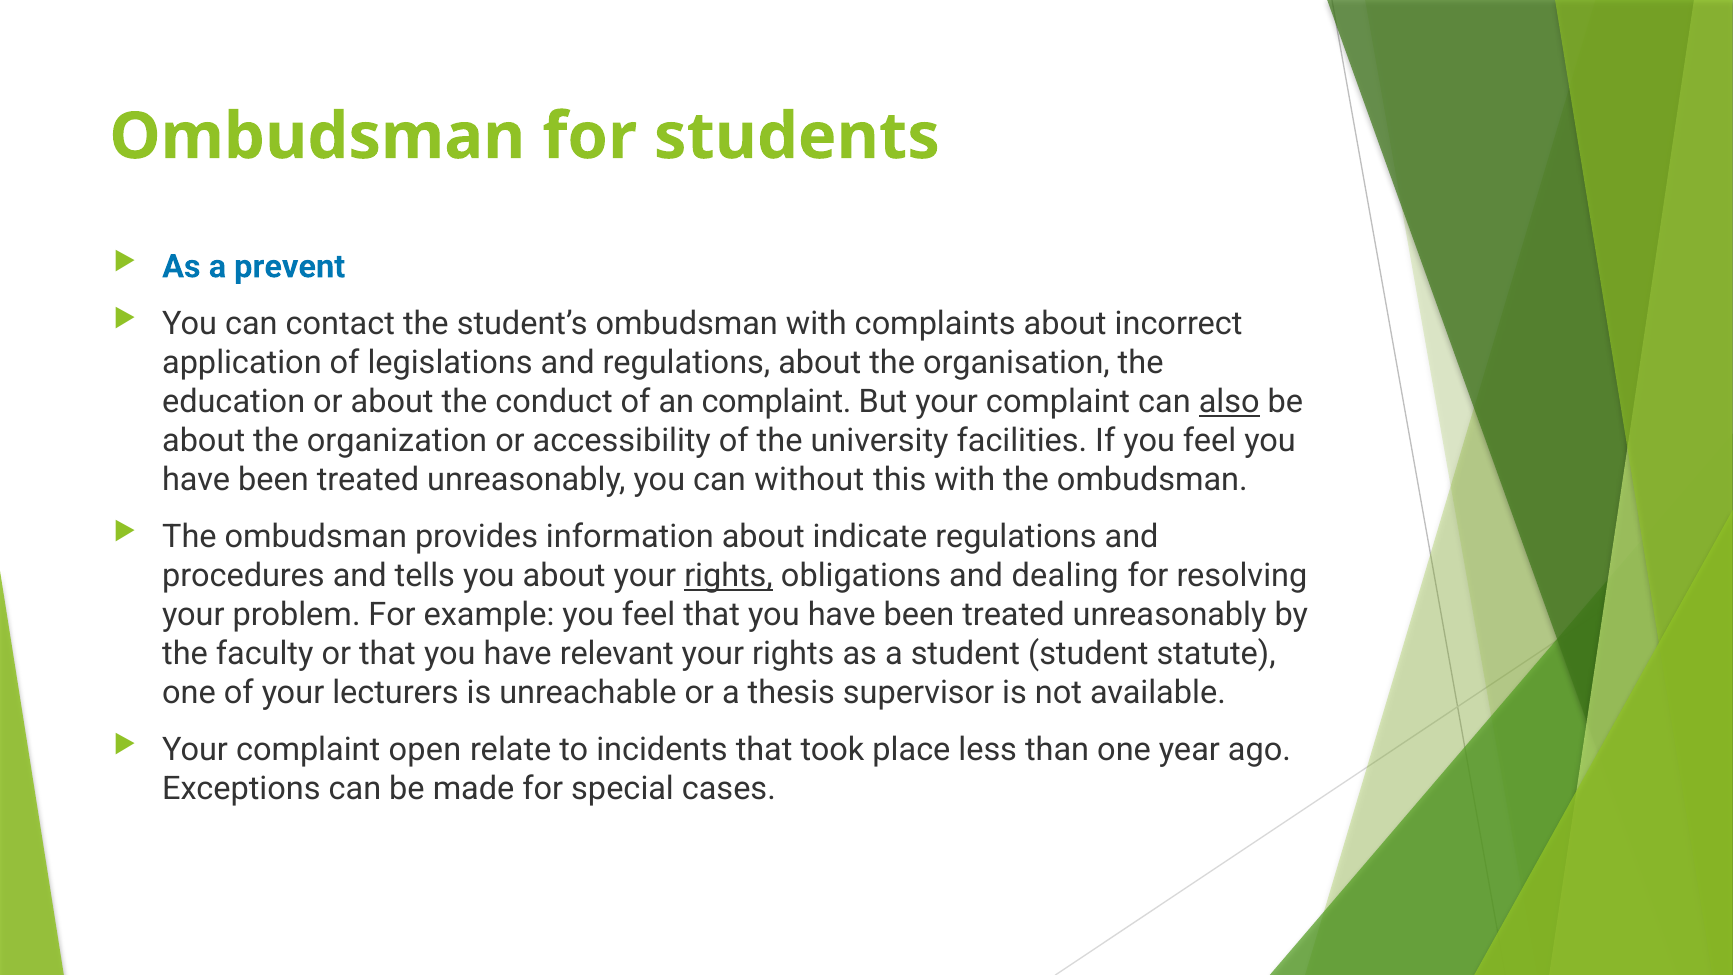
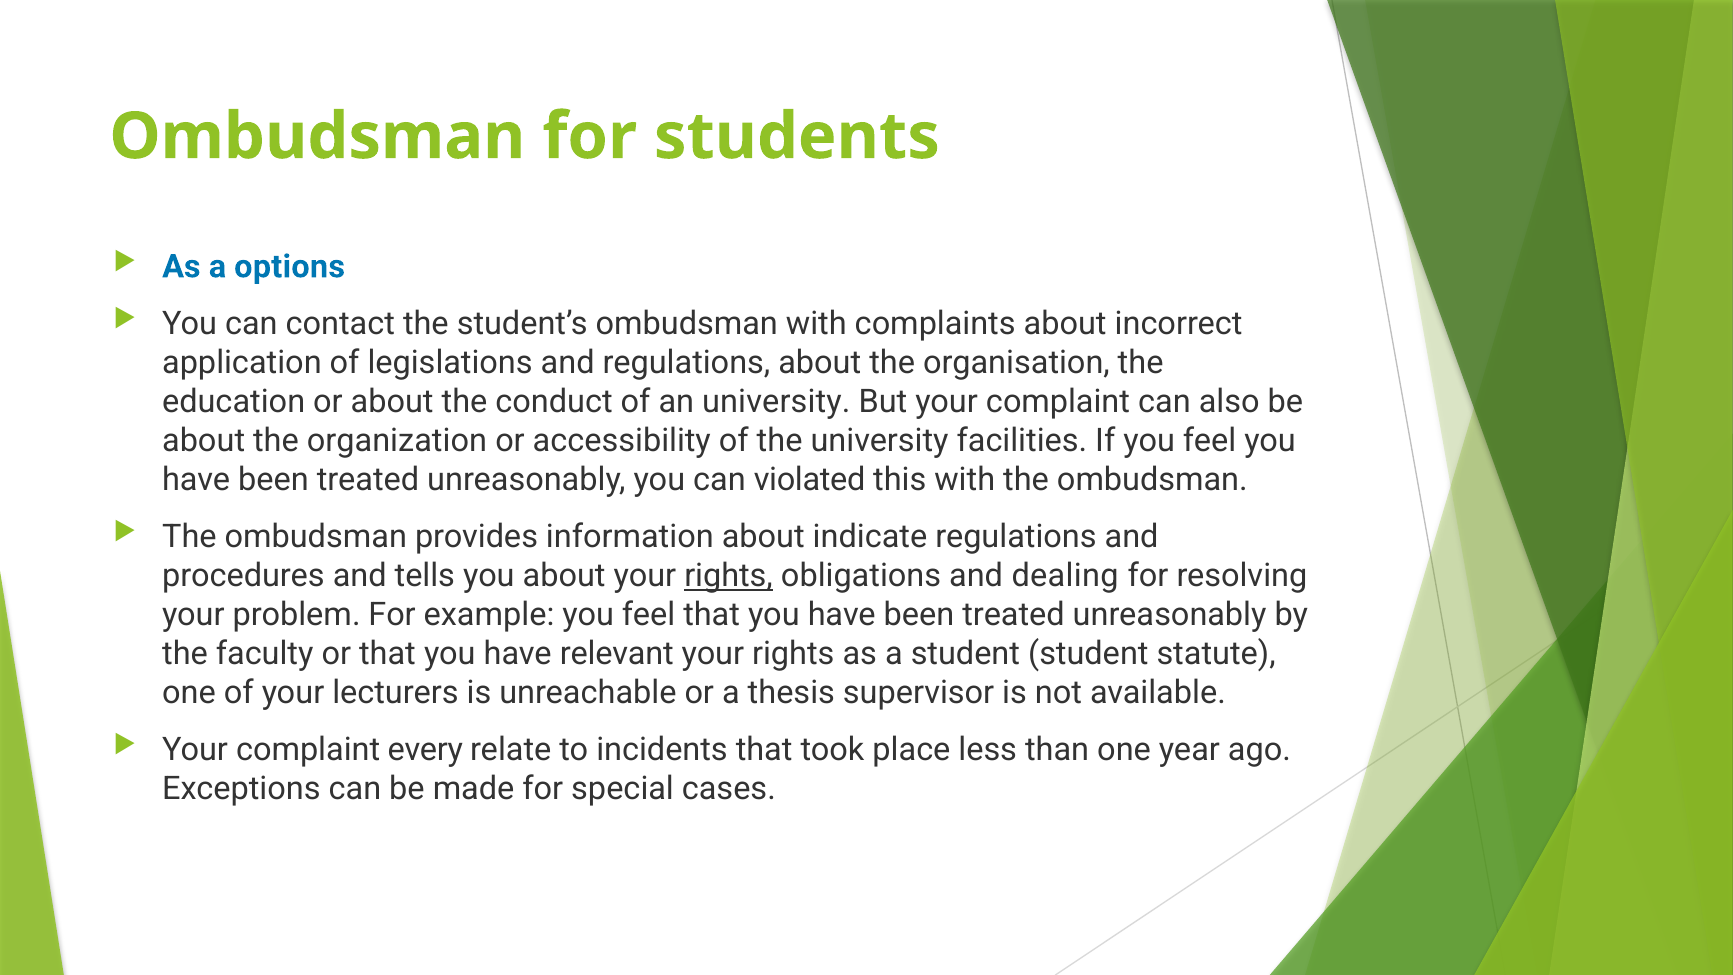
prevent: prevent -> options (290, 267)
an complaint: complaint -> university (776, 402)
also underline: present -> none (1229, 402)
without: without -> violated (810, 480)
open: open -> every (425, 750)
